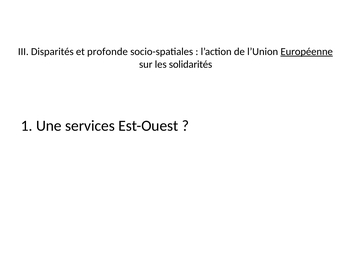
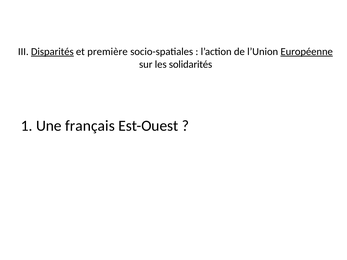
Disparités underline: none -> present (52, 52)
profonde: profonde -> première (107, 52)
services: services -> français (90, 126)
